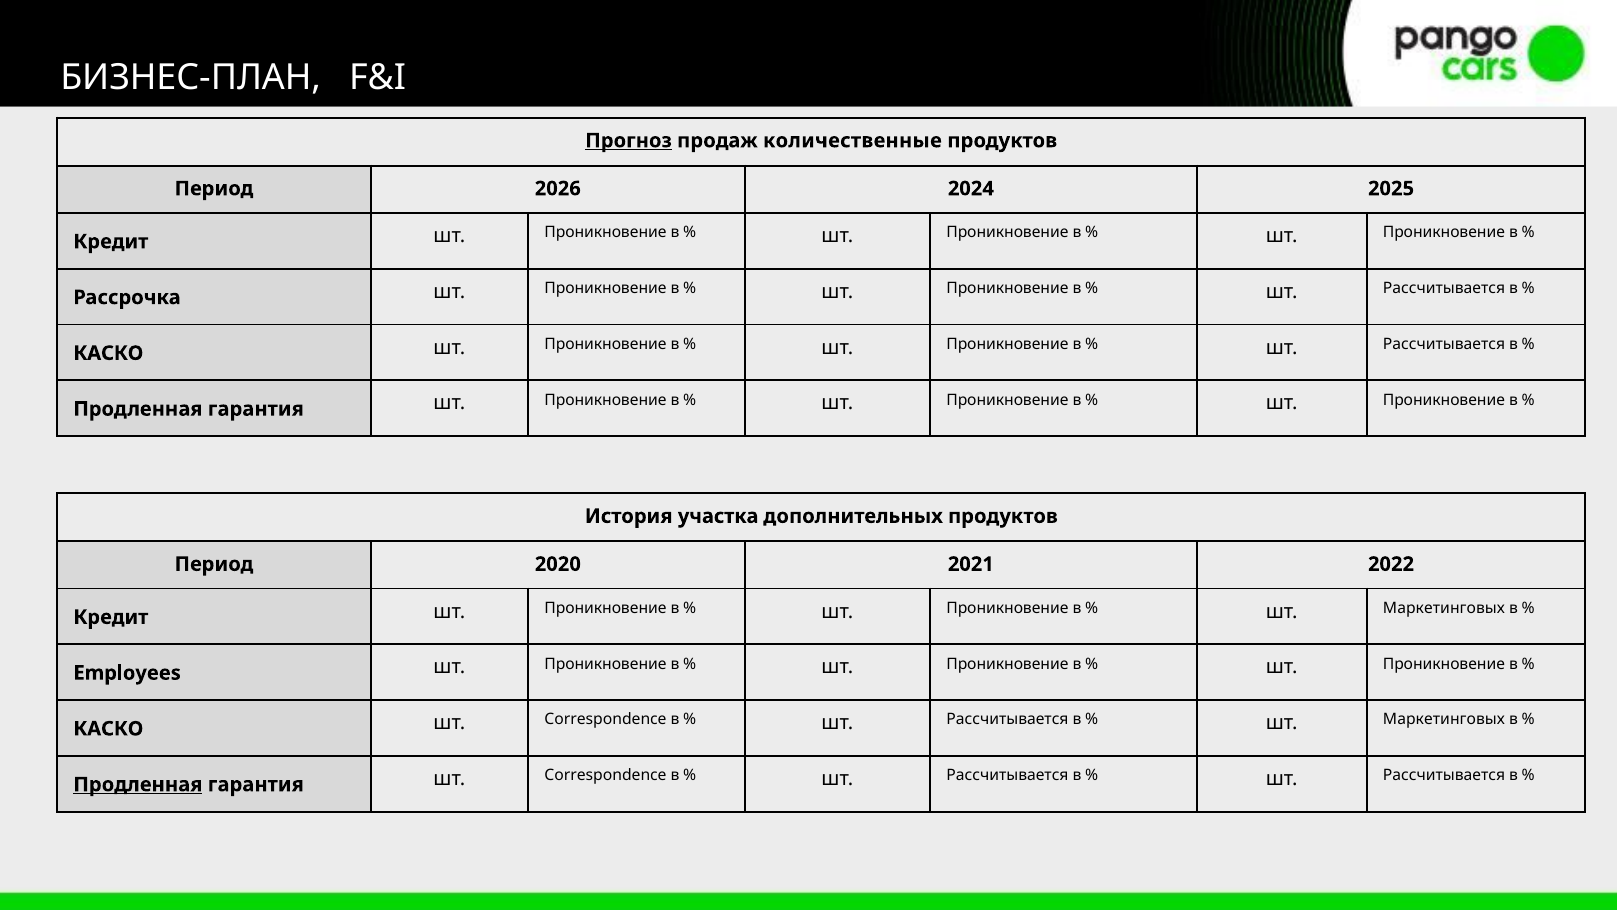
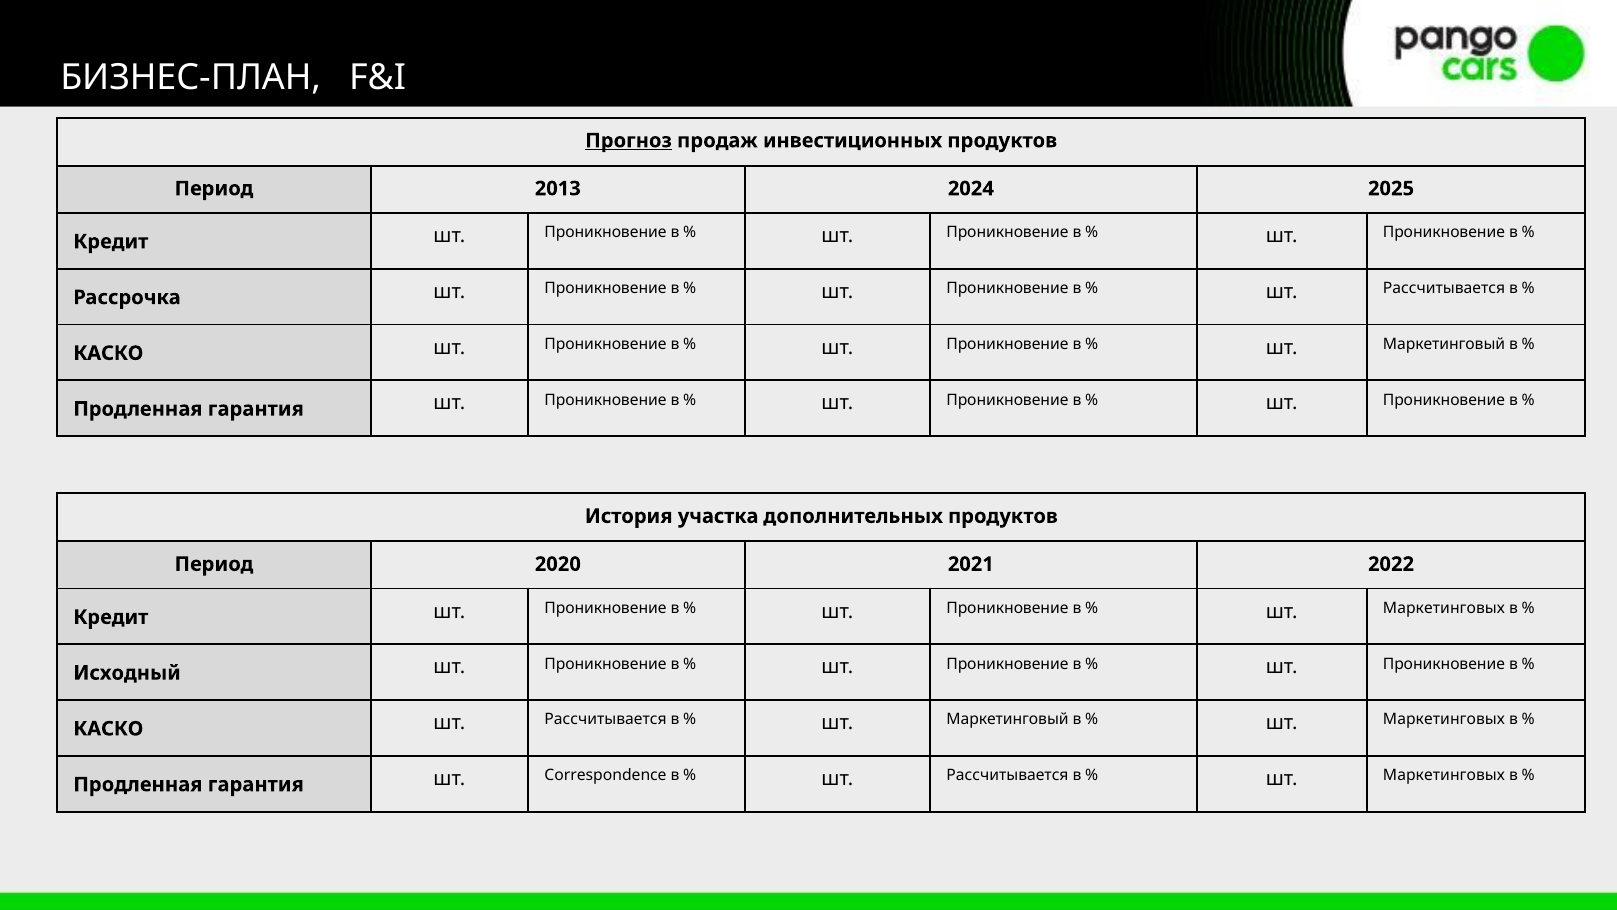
количественные: количественные -> инвестиционных (853, 141)
2026: 2026 -> 2013 (558, 189)
Рассчитывается: Рассчитывается -> Маркетинговый (1444, 344)
Employees: Employees -> Исходный (127, 673)
КАСКО шт Correspondence: Correspondence -> Рассчитывается (606, 719)
Рассчитывается: Рассчитывается -> Маркетинговый (1008, 719)
Продленная underline: present -> none (138, 784)
Рассчитывается: Рассчитывается -> Маркетинговых (1444, 775)
